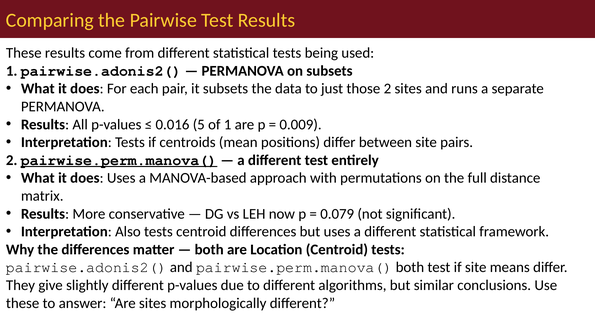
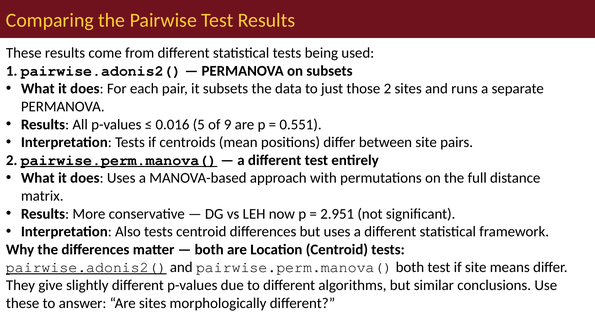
of 1: 1 -> 9 (228, 124)
0.009: 0.009 -> 0.551 (301, 124)
0.079: 0.079 -> 2.951 (337, 214)
pairwise.adonis2( underline: none -> present (86, 267)
